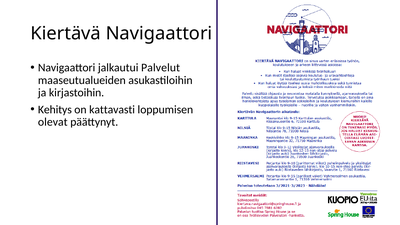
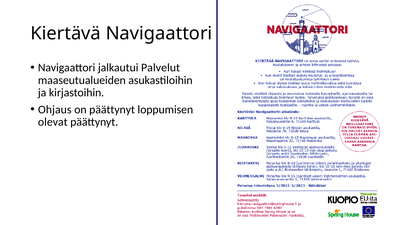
Kehitys: Kehitys -> Ohjaus (55, 110)
on kattavasti: kattavasti -> päättynyt (112, 110)
